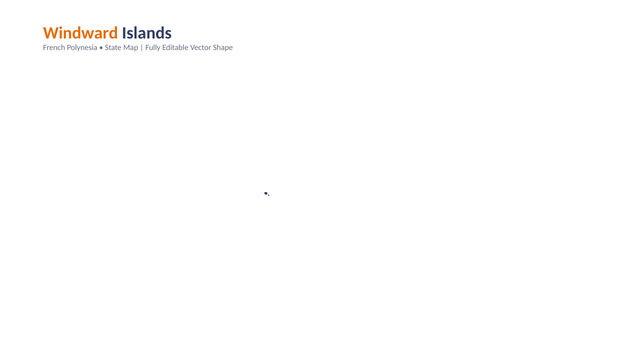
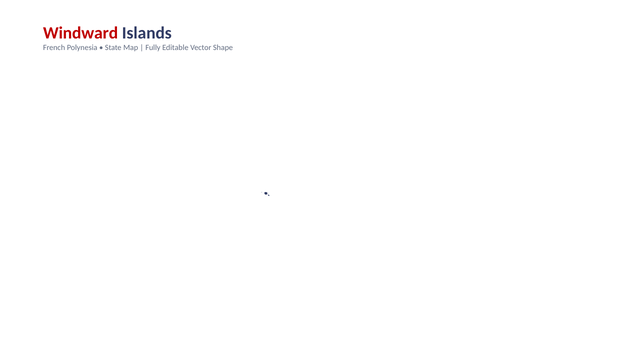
Windward colour: orange -> red (81, 33)
